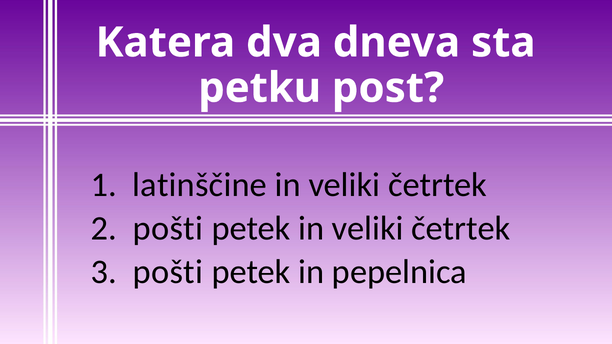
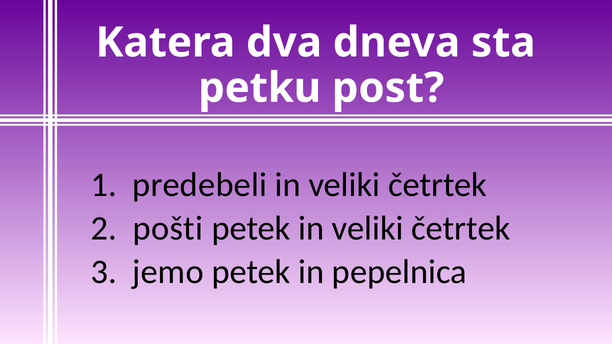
latinščine: latinščine -> predebeli (200, 185)
3 pošti: pošti -> jemo (168, 272)
